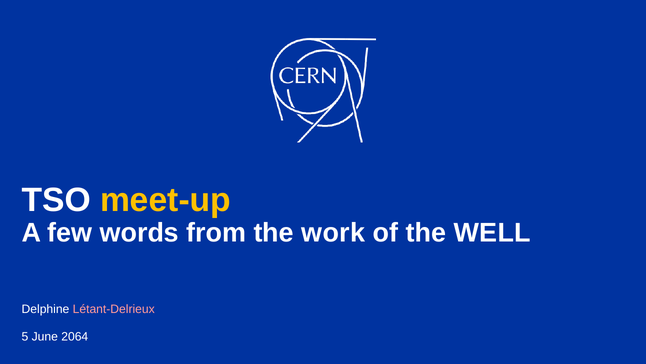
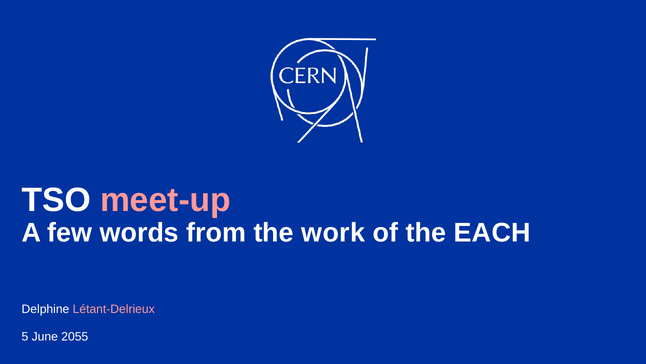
meet-up colour: yellow -> pink (165, 200)
WELL: WELL -> EACH (492, 232)
2064: 2064 -> 2055 (75, 336)
